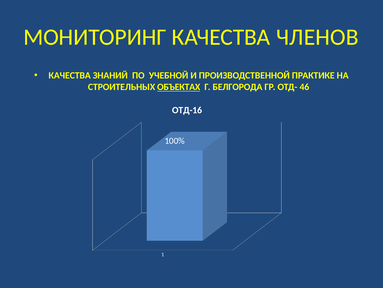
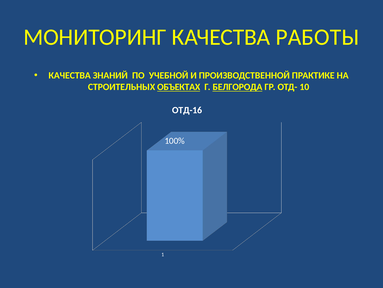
ЧЛЕНОВ: ЧЛЕНОВ -> РАБОТЫ (317, 37)
БЕЛГОРОДА underline: none -> present (237, 87)
46: 46 -> 10 (304, 87)
